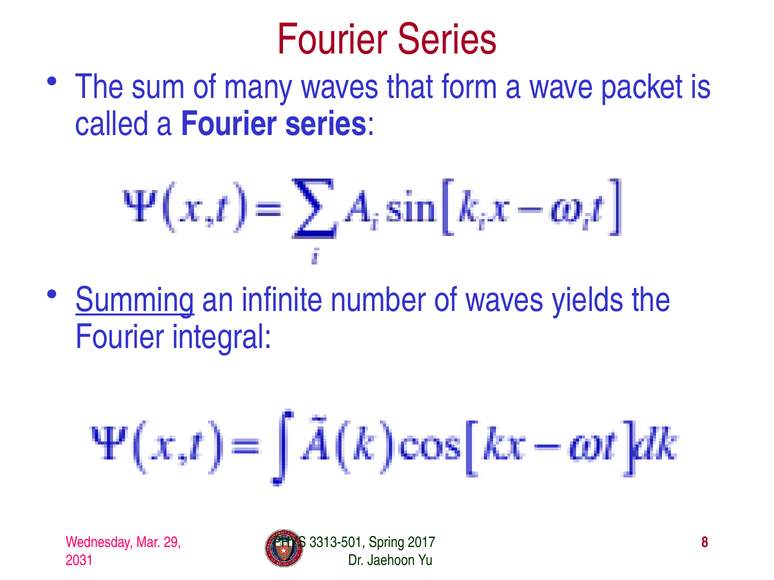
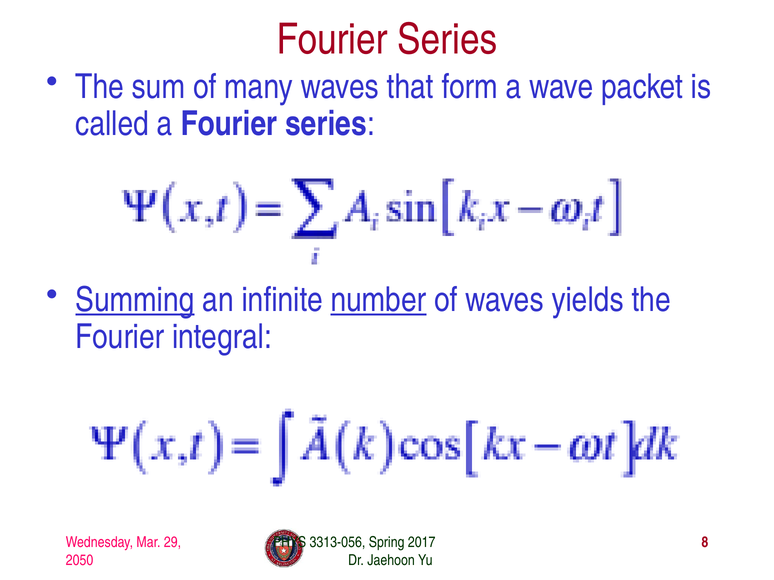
number underline: none -> present (378, 300)
3313-501: 3313-501 -> 3313-056 (337, 543)
2031: 2031 -> 2050 (80, 561)
